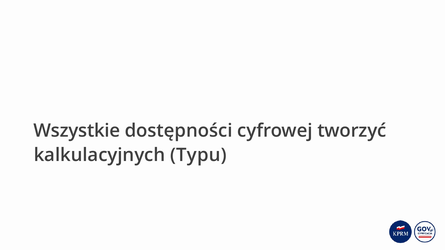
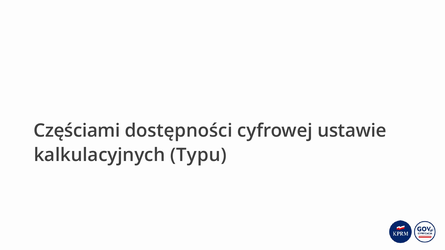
Wszystkie: Wszystkie -> Częściami (77, 131)
tworzyć: tworzyć -> ustawie (352, 131)
